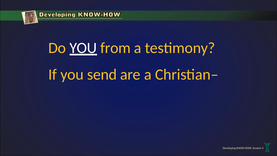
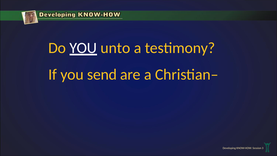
from: from -> unto (115, 48)
